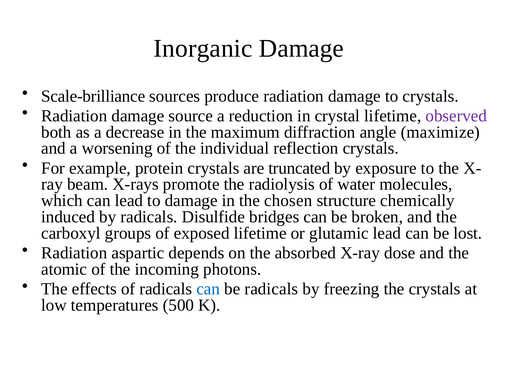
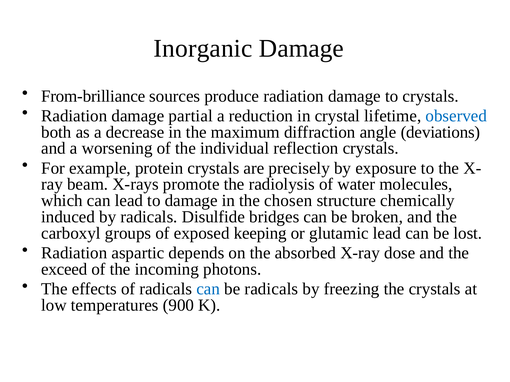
Scale-brilliance: Scale-brilliance -> From-brilliance (93, 96)
source: source -> partial (191, 116)
observed colour: purple -> blue (456, 116)
maximize: maximize -> deviations (441, 132)
truncated: truncated -> precisely (299, 168)
exposed lifetime: lifetime -> keeping (260, 234)
atomic: atomic -> exceed (64, 270)
500: 500 -> 900 (178, 306)
